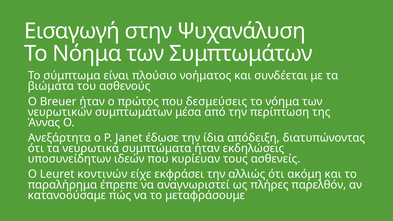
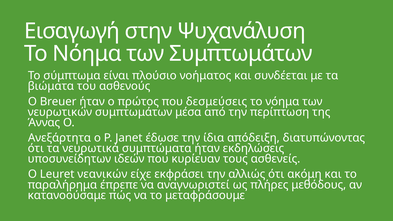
κοντινών: κοντινών -> νεανικών (102, 174)
παρελθόν: παρελθόν -> μεθόδους (319, 185)
